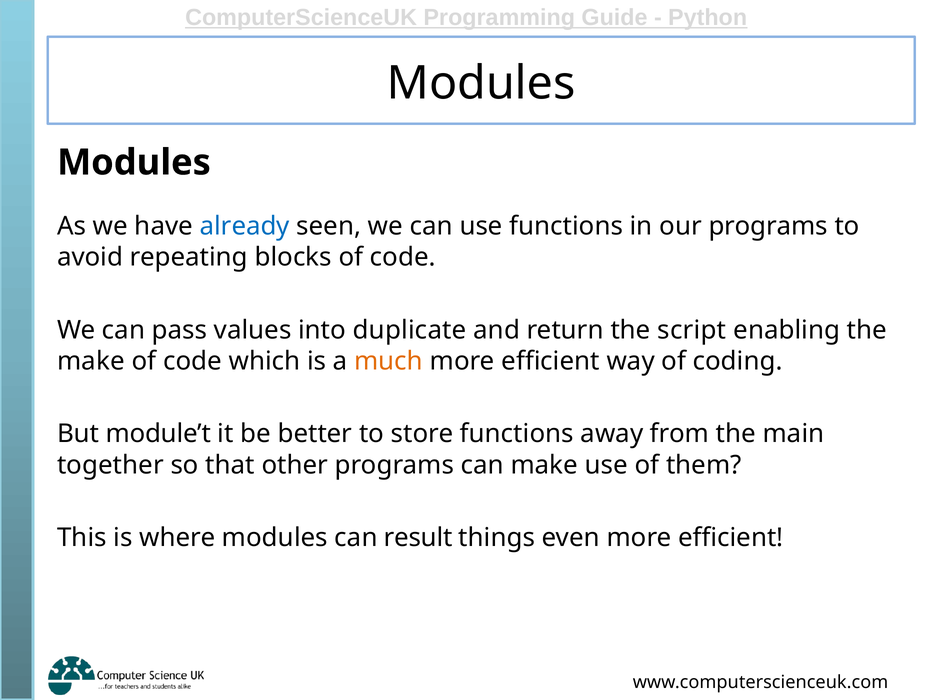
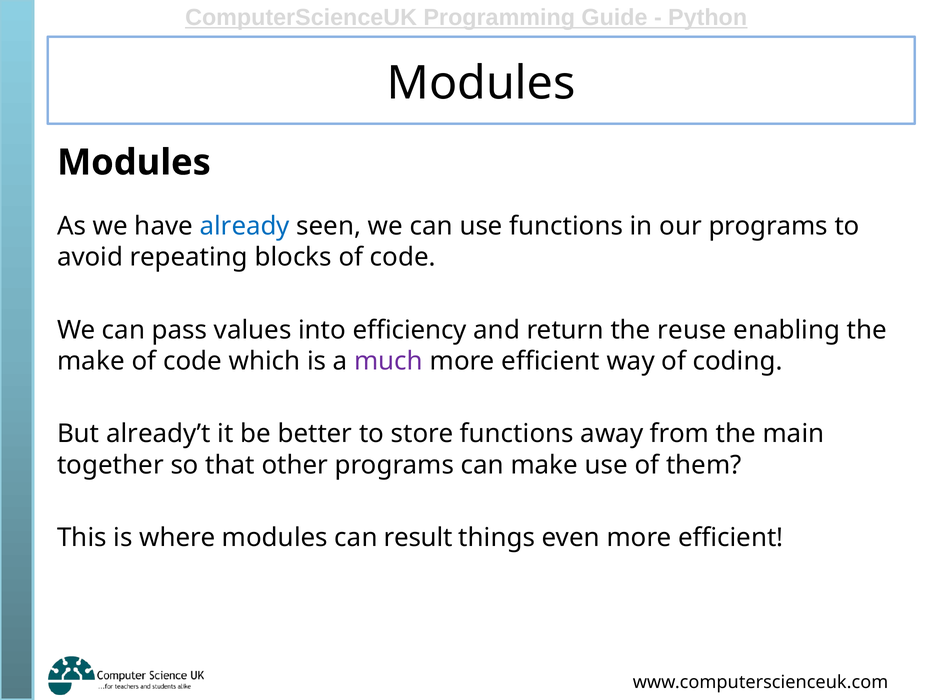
duplicate: duplicate -> efficiency (410, 330)
script: script -> reuse (692, 330)
much colour: orange -> purple (389, 361)
module’t: module’t -> already’t (158, 434)
